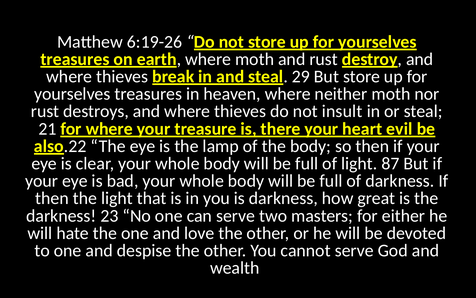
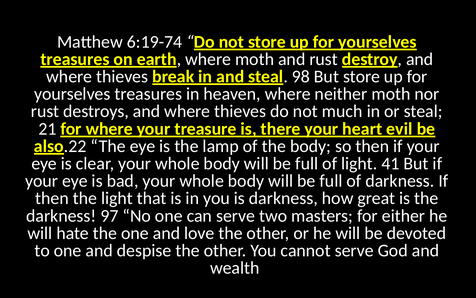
6:19-26: 6:19-26 -> 6:19-74 (155, 42)
29: 29 -> 98 (301, 76)
insult: insult -> much (342, 111)
87: 87 -> 41 (391, 163)
23: 23 -> 97 (110, 215)
